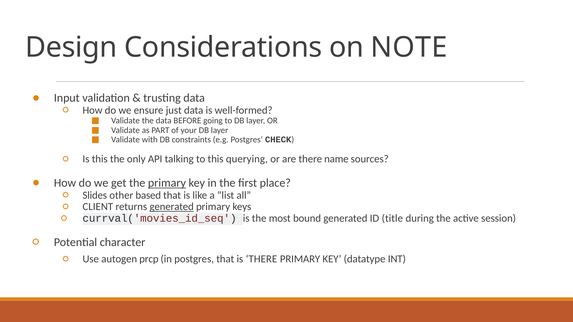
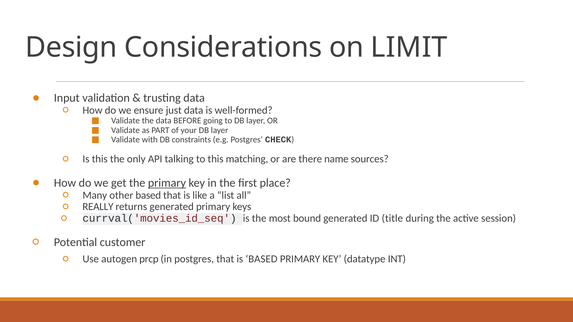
NOTE: NOTE -> LIMIT (409, 48)
querying: querying -> matching (247, 159)
Slides: Slides -> Many (95, 195)
CLIENT: CLIENT -> REALLY (98, 207)
generated underline: present -> none (172, 207)
character: character -> customer (123, 242)
is THERE: THERE -> BASED (262, 259)
